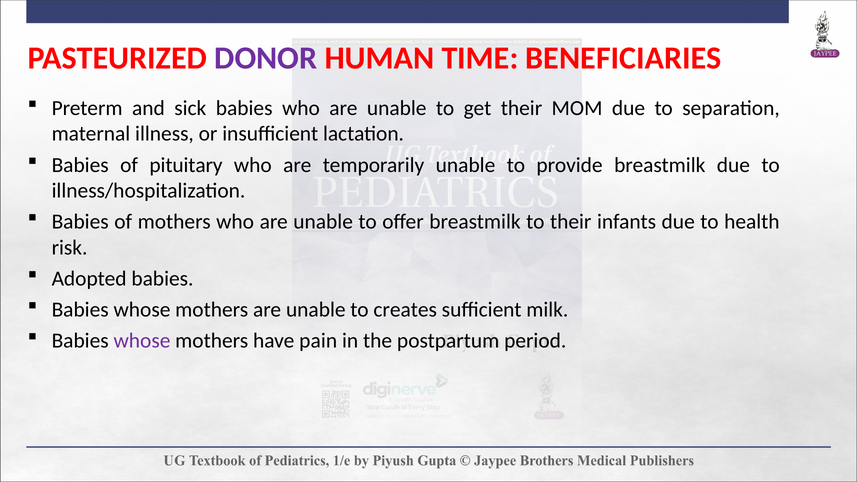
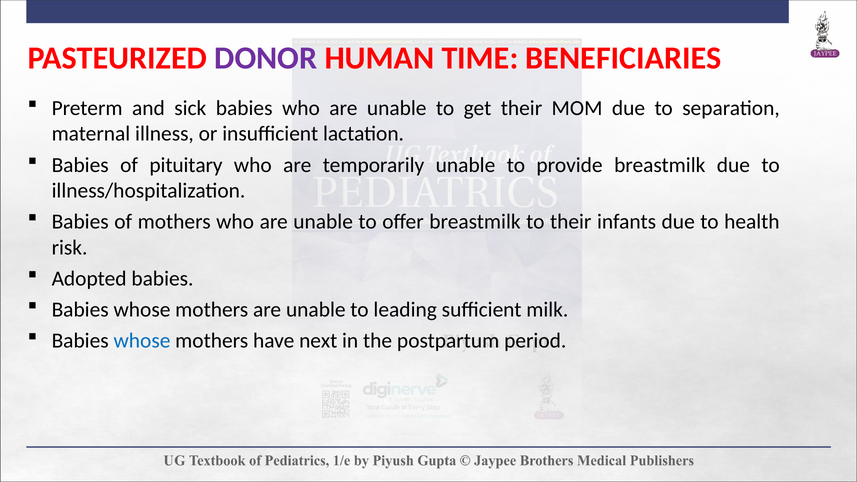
creates: creates -> leading (405, 310)
whose colour: purple -> blue (142, 341)
pain: pain -> next (318, 341)
